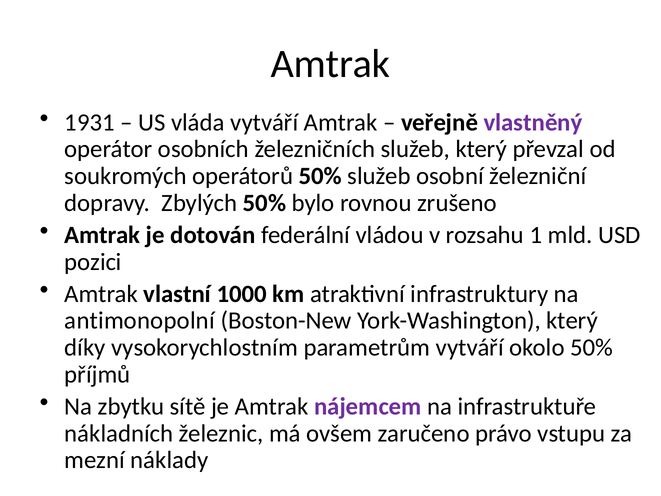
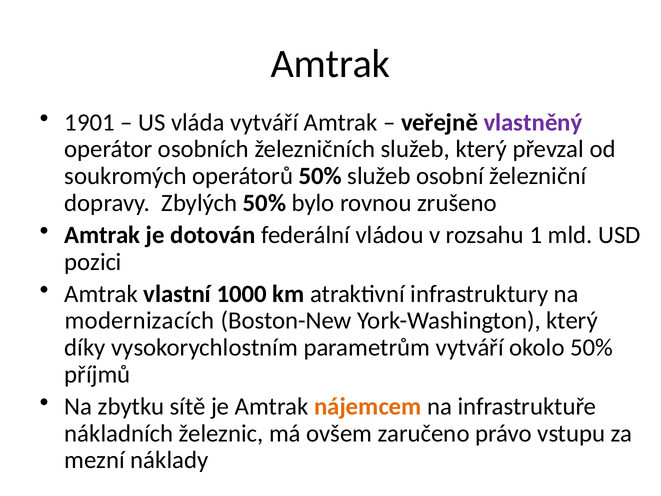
1931: 1931 -> 1901 (90, 122)
antimonopolní: antimonopolní -> modernizacích (140, 321)
nájemcem colour: purple -> orange (368, 406)
